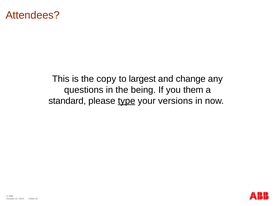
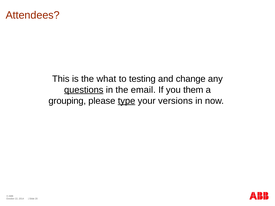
copy: copy -> what (106, 79)
largest: largest -> testing (142, 79)
questions underline: none -> present (84, 90)
being: being -> email (143, 90)
standard: standard -> grouping (67, 101)
